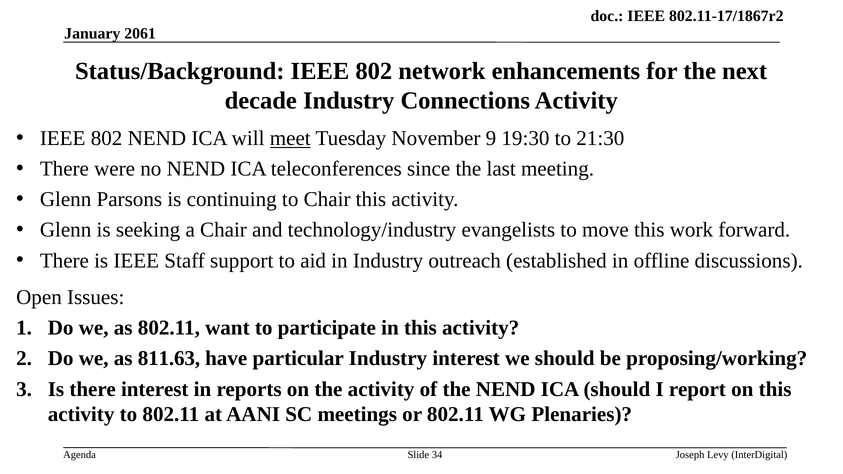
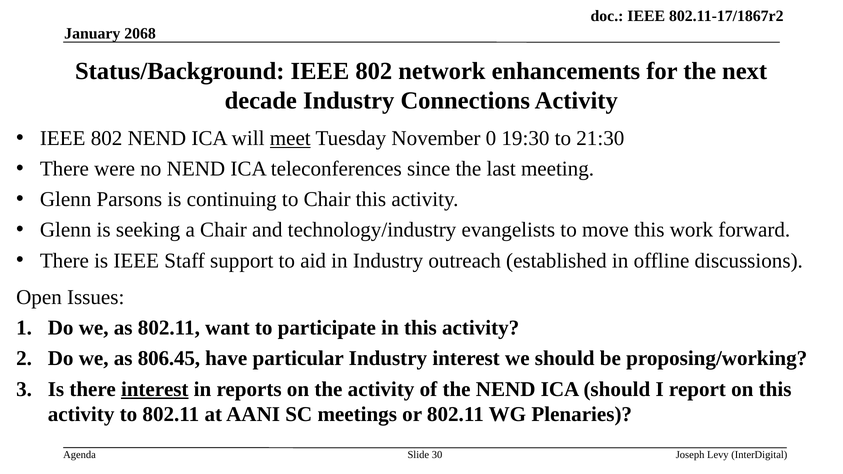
2061: 2061 -> 2068 (140, 34)
9: 9 -> 0 (491, 138)
811.63: 811.63 -> 806.45 (169, 359)
interest underline: none -> present (155, 389)
34: 34 -> 30 (437, 455)
